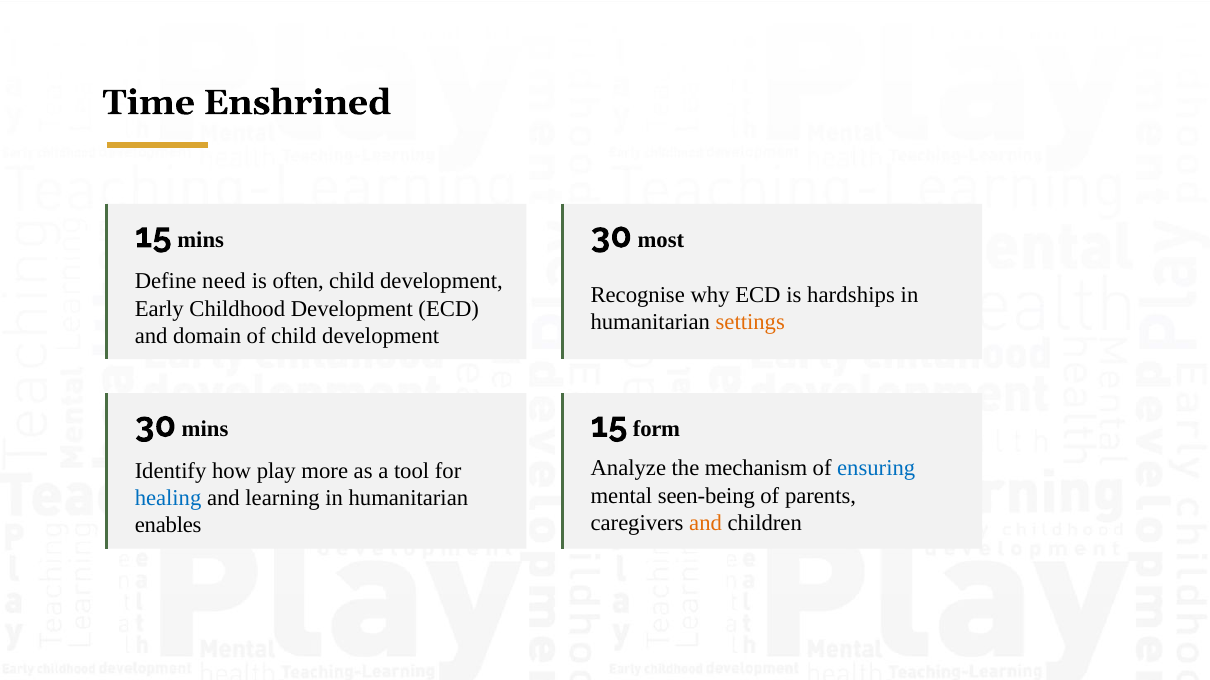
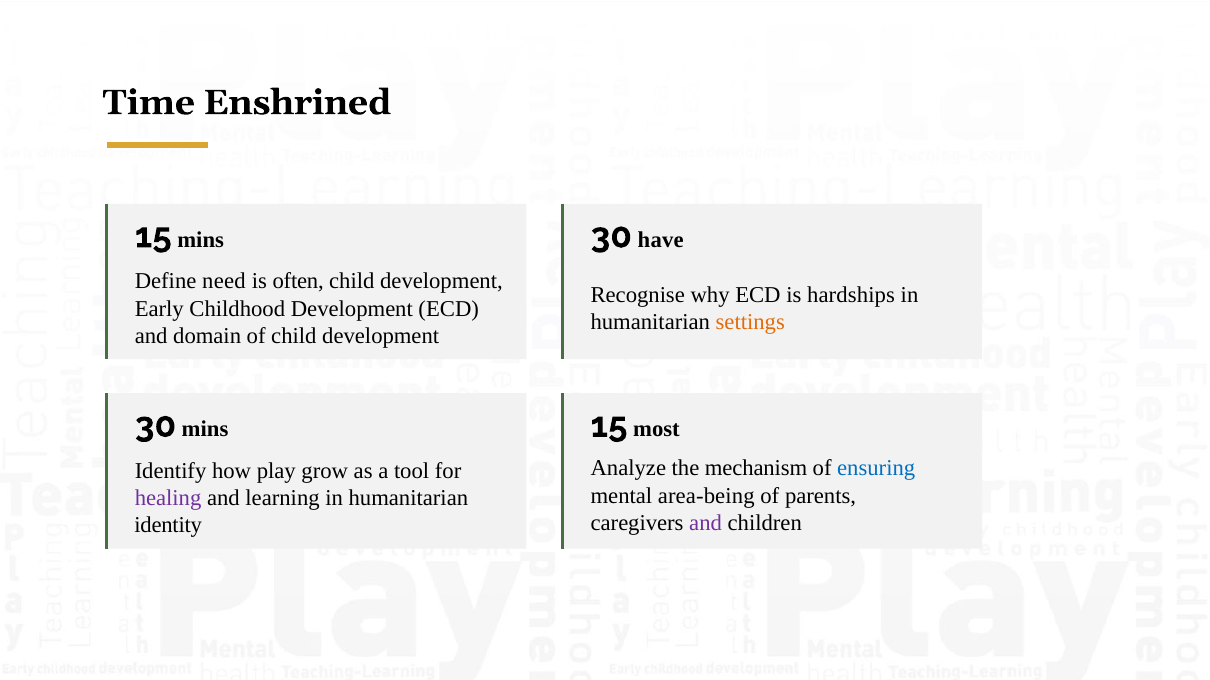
most: most -> have (661, 240)
form: form -> most (656, 430)
more: more -> grow (325, 471)
seen-being: seen-being -> area-being (706, 496)
healing colour: blue -> purple (168, 498)
and colour: orange -> purple (706, 523)
enables: enables -> identity (168, 526)
